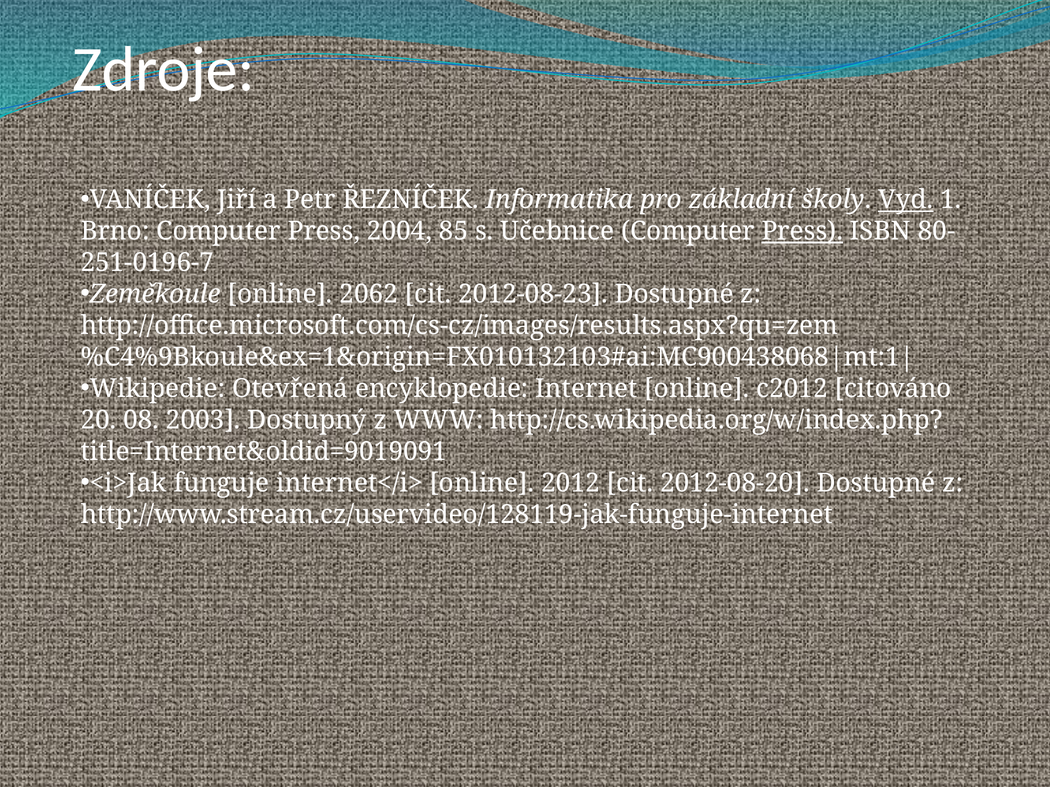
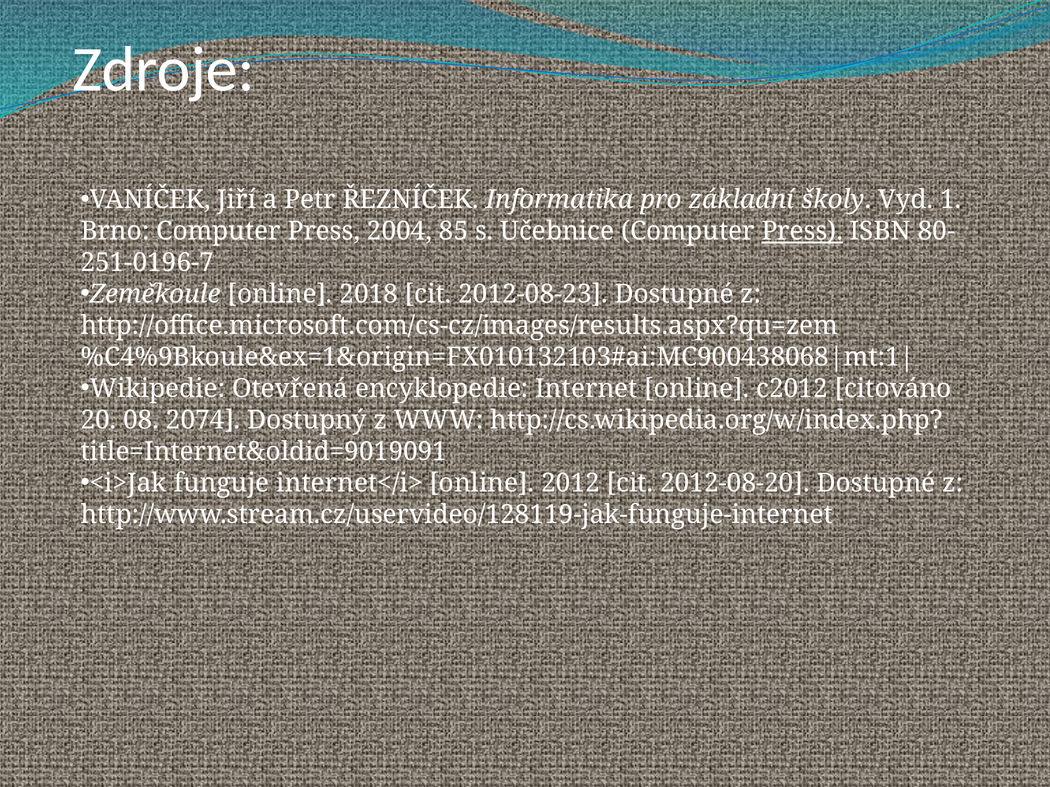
Vyd underline: present -> none (906, 200)
2062: 2062 -> 2018 (369, 294)
2003: 2003 -> 2074 (203, 420)
